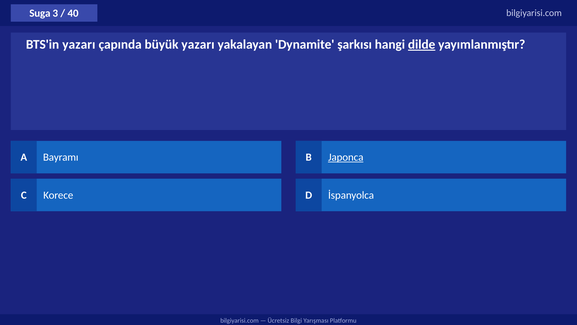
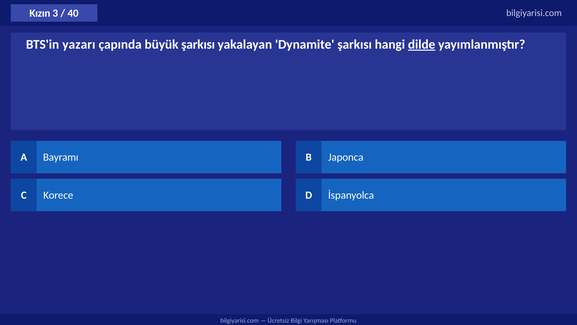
Suga: Suga -> Kızın (40, 13)
büyük yazarı: yazarı -> şarkısı (198, 44)
Japonca underline: present -> none (346, 157)
